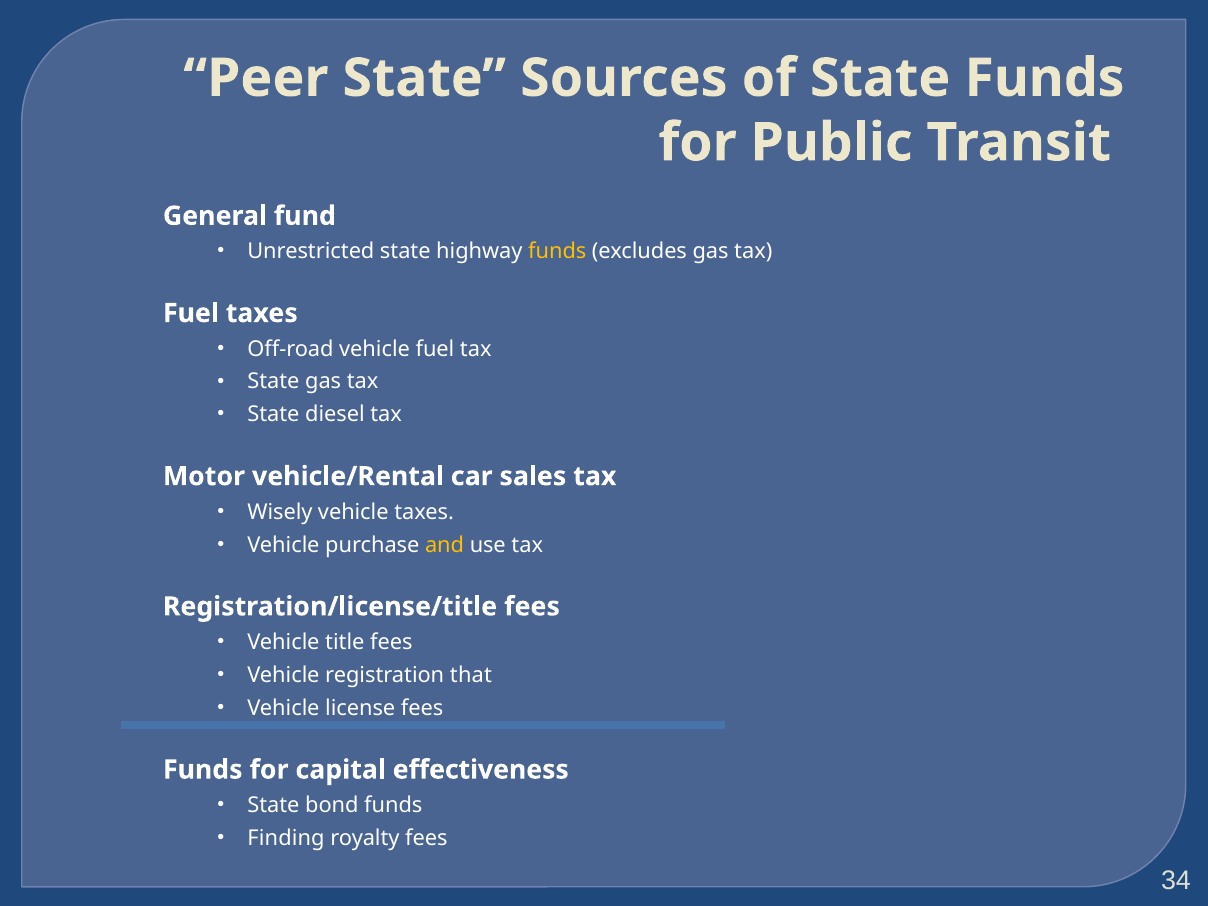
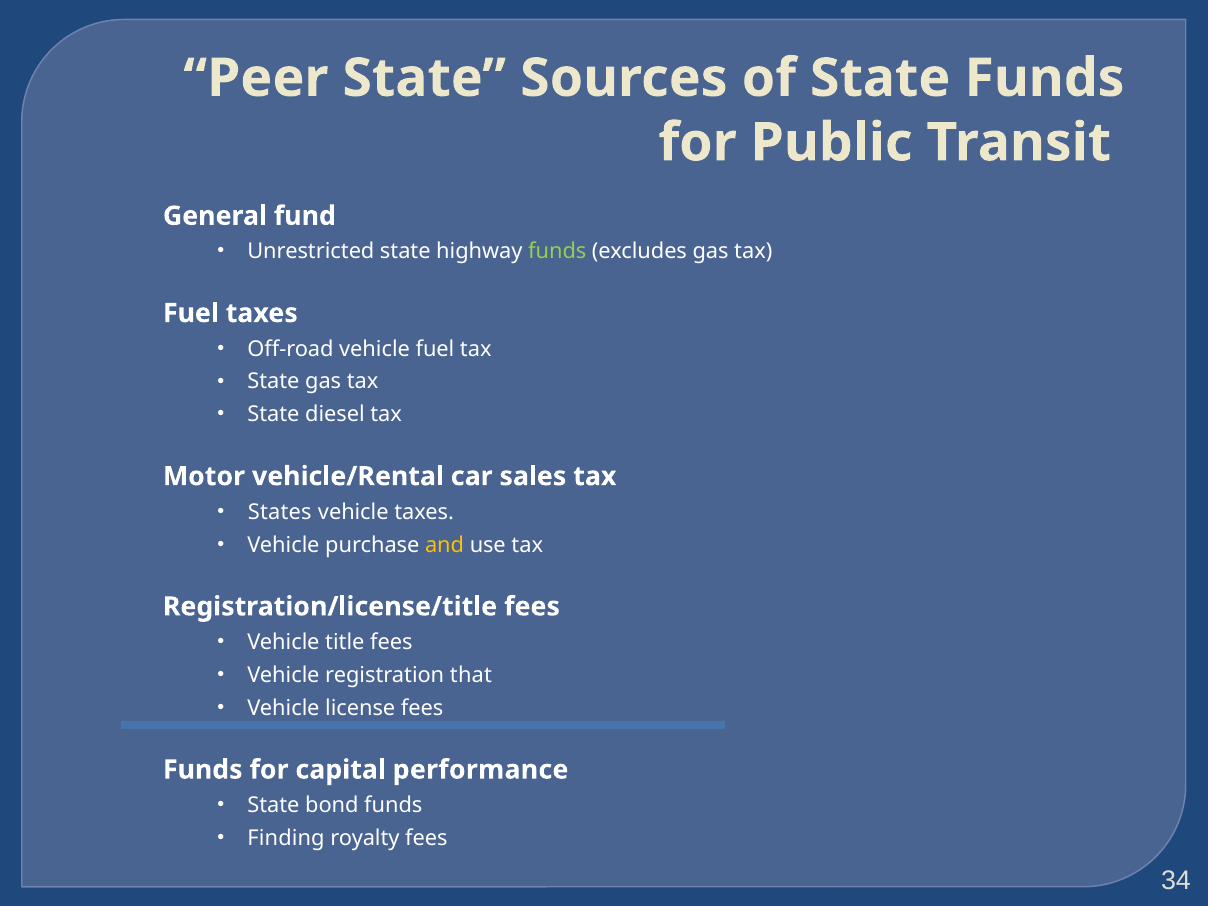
funds colour: yellow -> light green (557, 252)
Wisely: Wisely -> States (280, 512)
effectiveness: effectiveness -> performance (481, 770)
